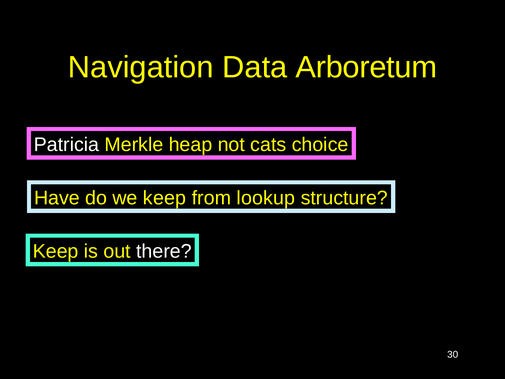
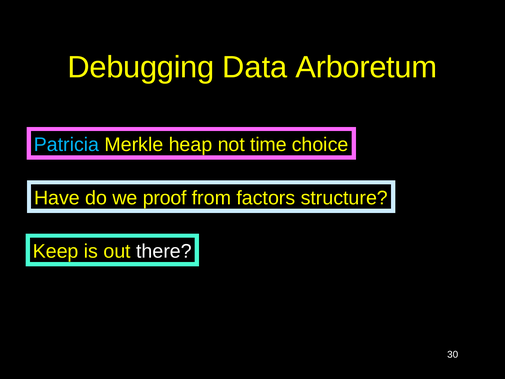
Navigation: Navigation -> Debugging (141, 67)
Patricia colour: white -> light blue (66, 145)
cats: cats -> time (268, 145)
we keep: keep -> proof (165, 198)
lookup: lookup -> factors (266, 198)
